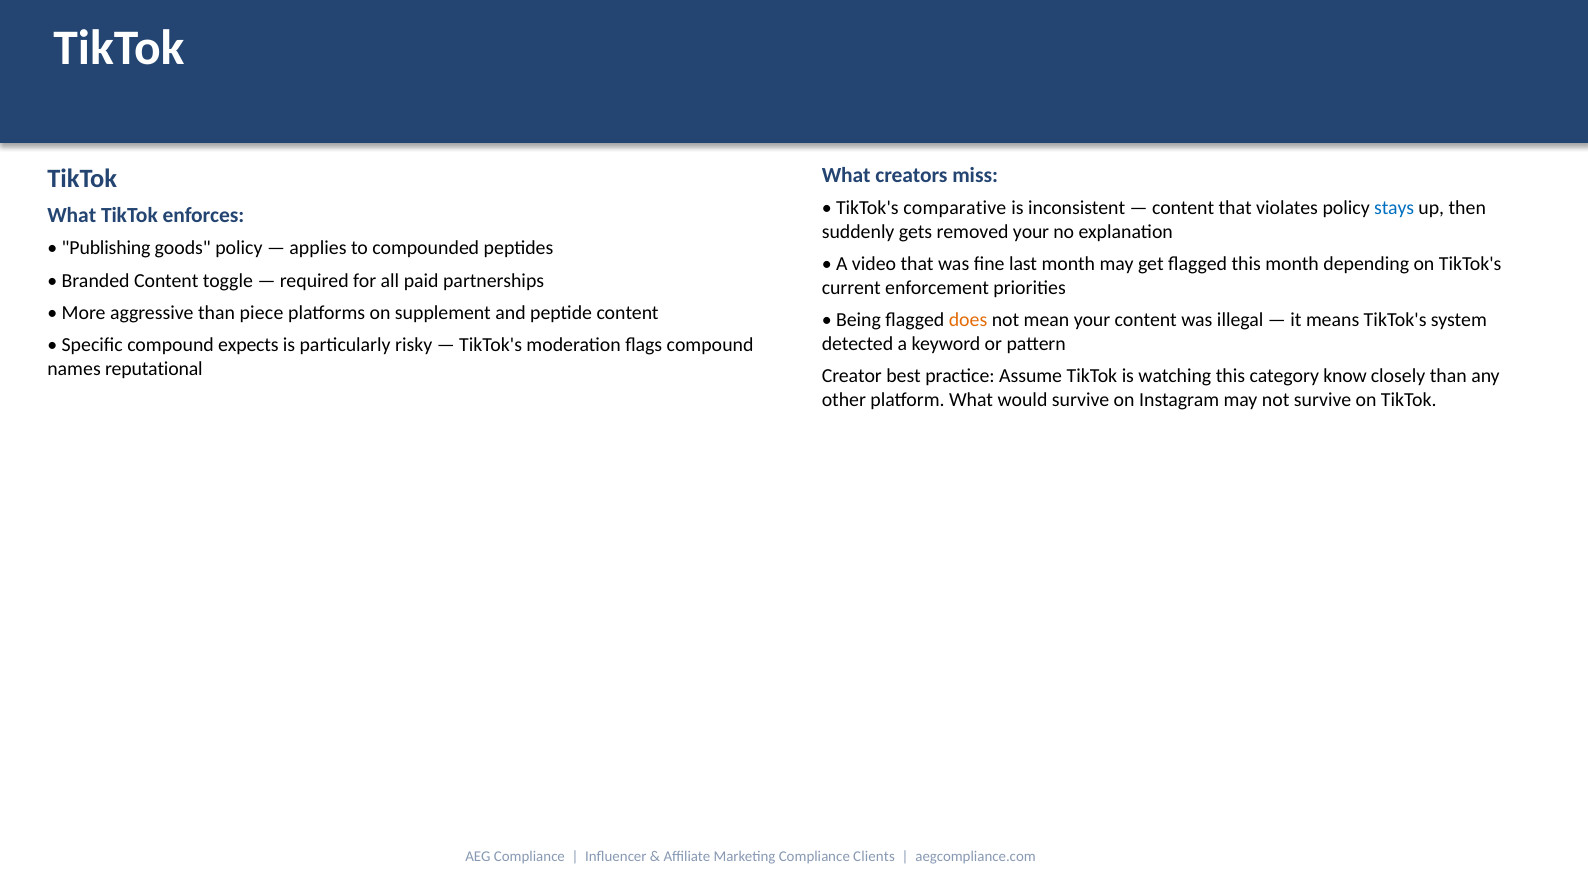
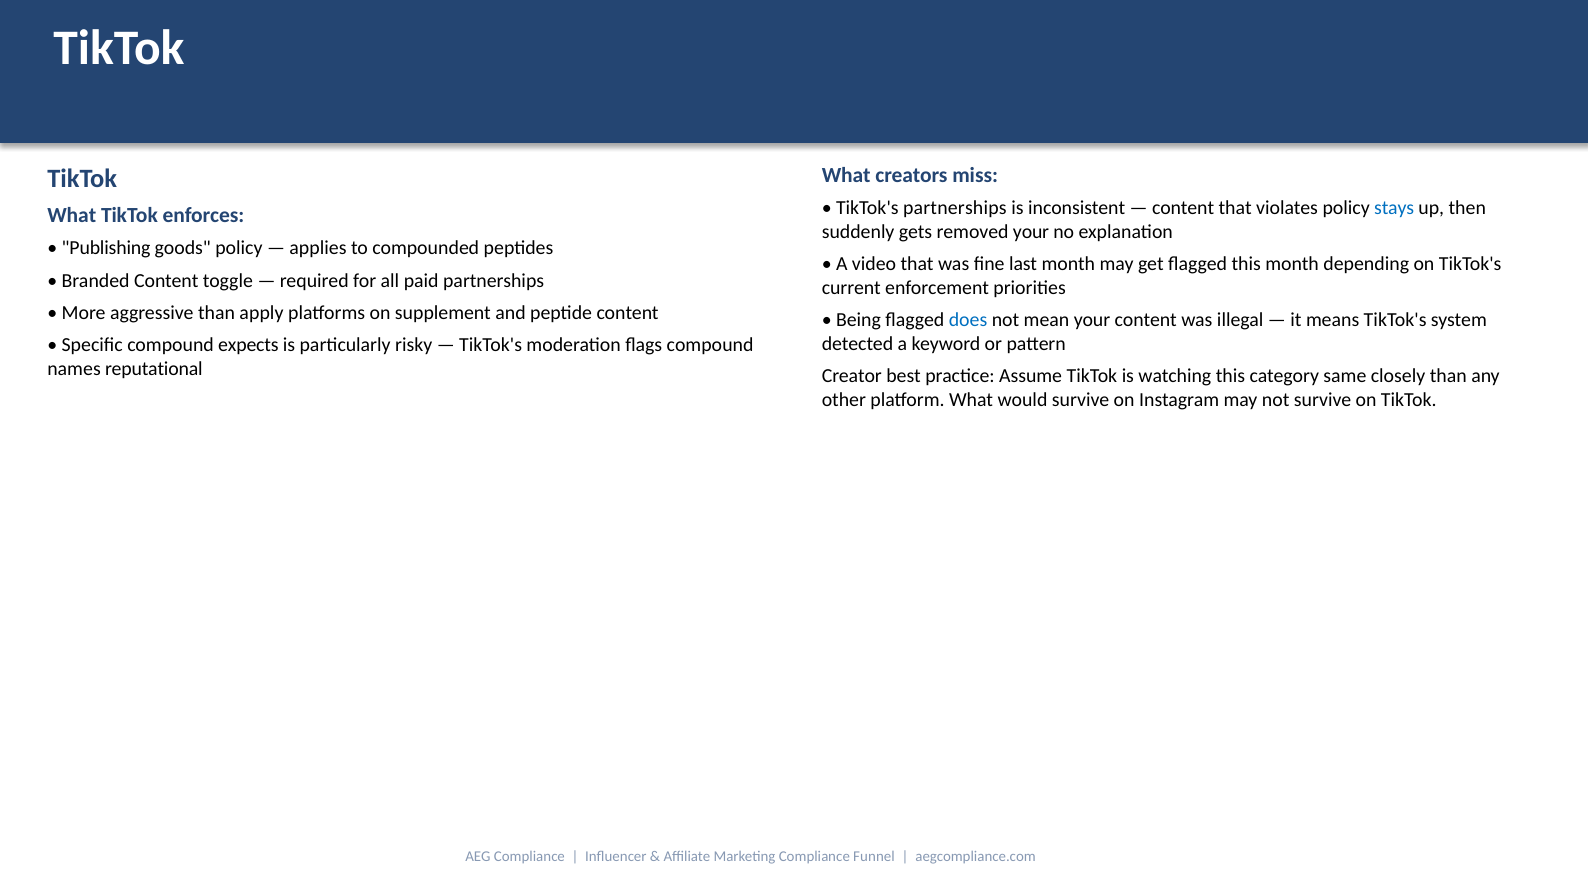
TikTok's comparative: comparative -> partnerships (955, 208)
piece: piece -> apply (262, 312)
does colour: orange -> blue (968, 320)
know: know -> same (1345, 376)
Clients: Clients -> Funnel (874, 856)
